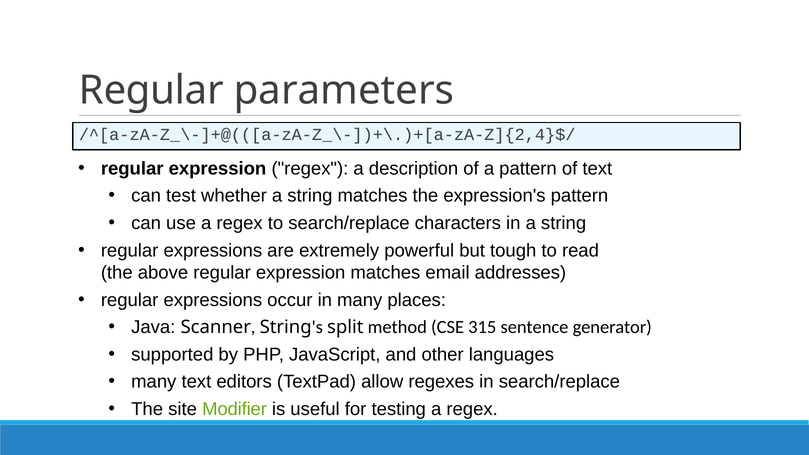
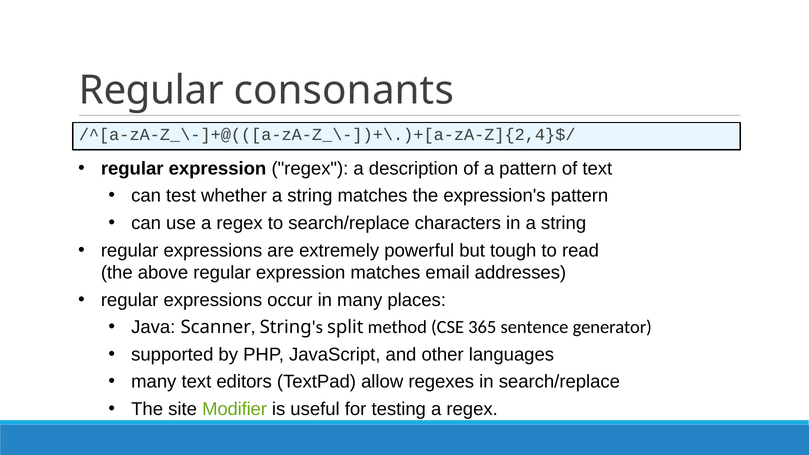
parameters: parameters -> consonants (344, 91)
315: 315 -> 365 (482, 327)
